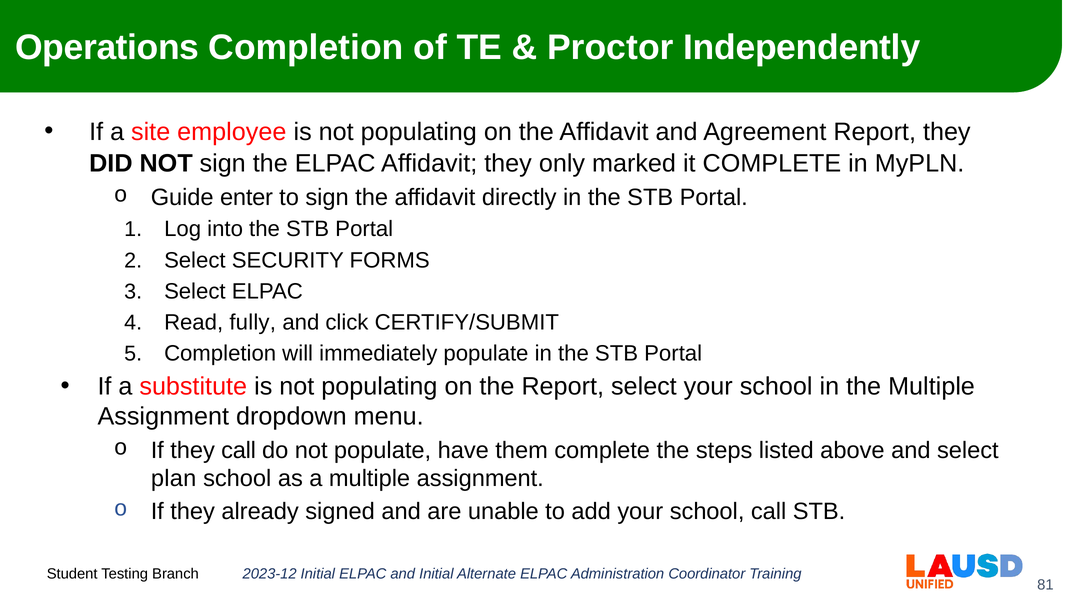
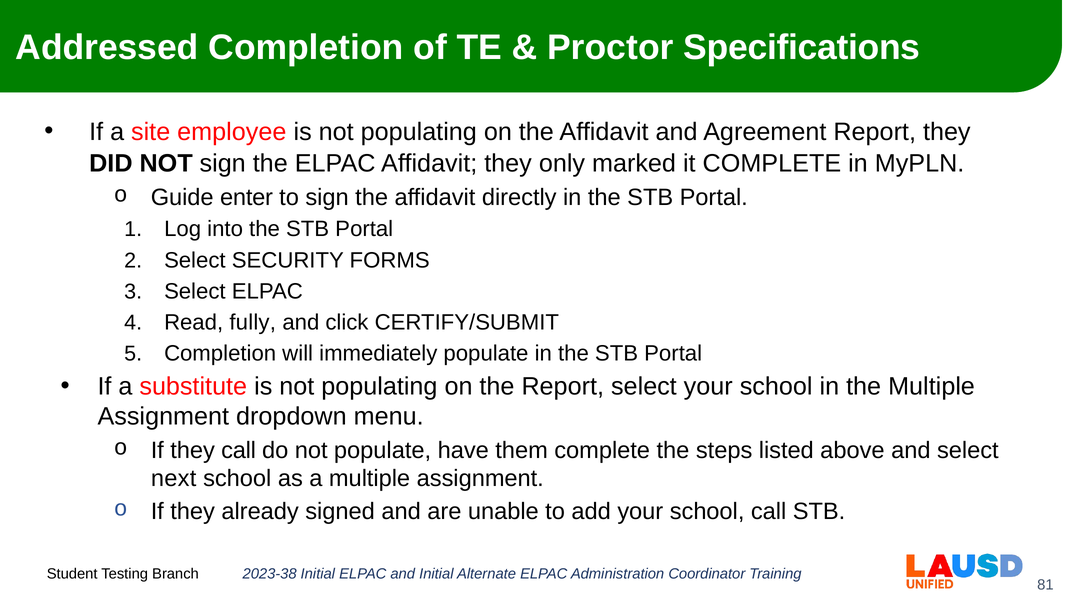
Operations: Operations -> Addressed (107, 47)
Independently: Independently -> Specifications (802, 47)
plan: plan -> next (174, 479)
2023-12: 2023-12 -> 2023-38 (270, 574)
